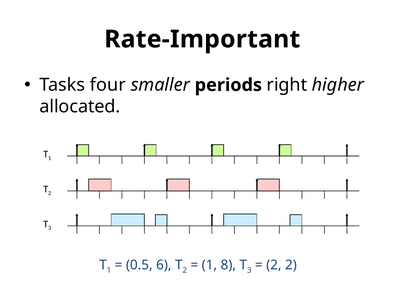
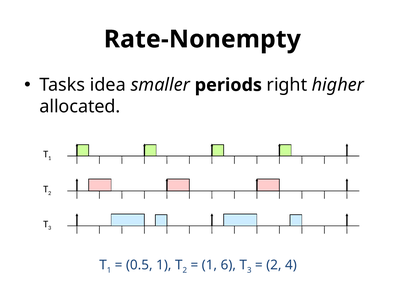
Rate-Important: Rate-Important -> Rate-Nonempty (202, 39)
four: four -> idea (108, 85)
0.5 6: 6 -> 1 (164, 265)
8: 8 -> 6 (228, 265)
2 2: 2 -> 4 (291, 265)
